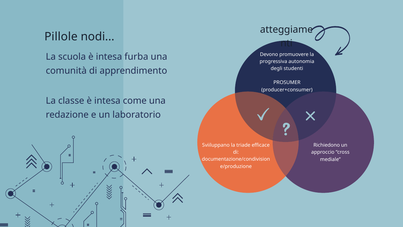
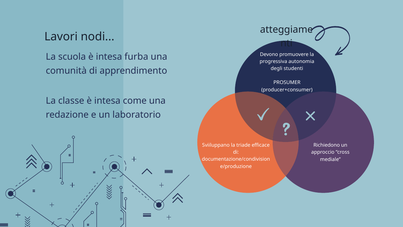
Pillole: Pillole -> Lavori (61, 37)
